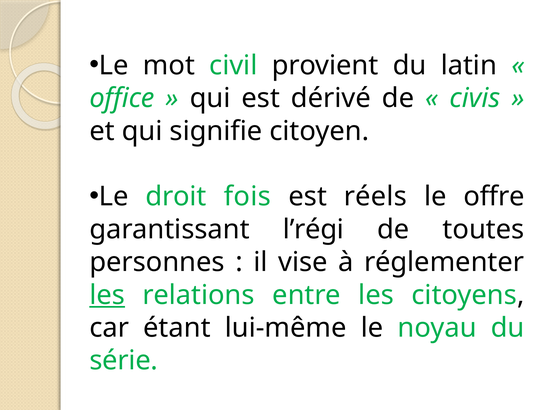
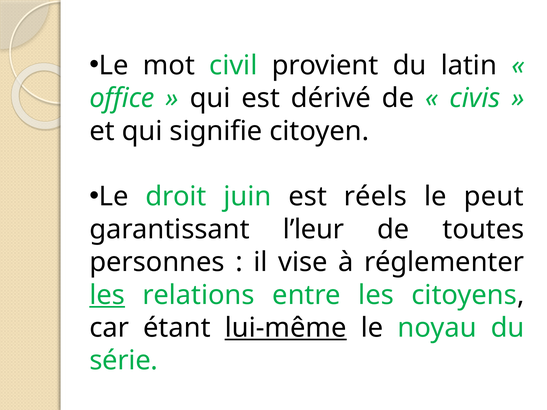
fois: fois -> juin (247, 197)
offre: offre -> peut (494, 197)
l’régi: l’régi -> l’leur (313, 230)
lui-même underline: none -> present (286, 328)
